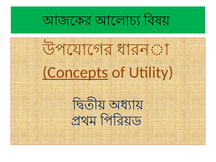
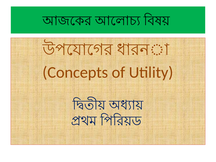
Concepts underline: present -> none (75, 72)
